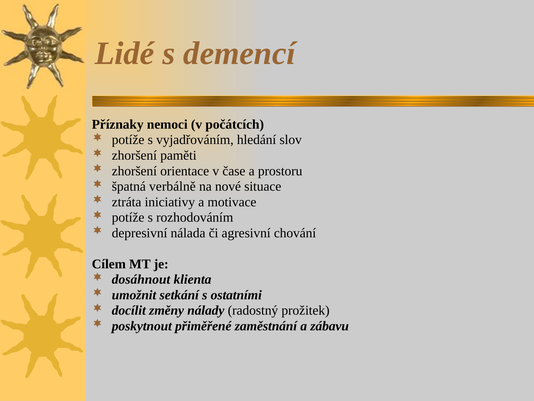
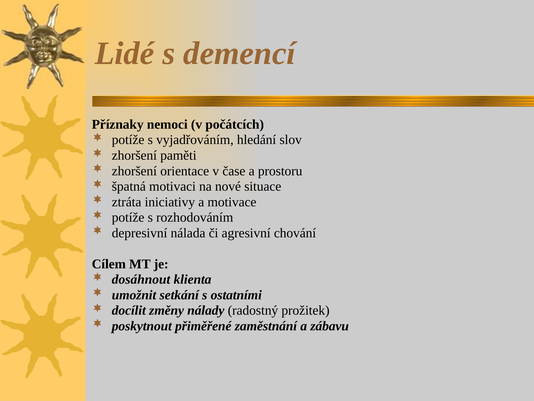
verbálně: verbálně -> motivaci (172, 186)
